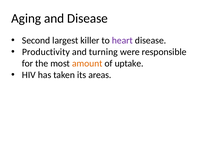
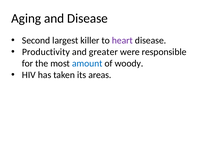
turning: turning -> greater (103, 52)
amount colour: orange -> blue (87, 63)
uptake: uptake -> woody (129, 63)
